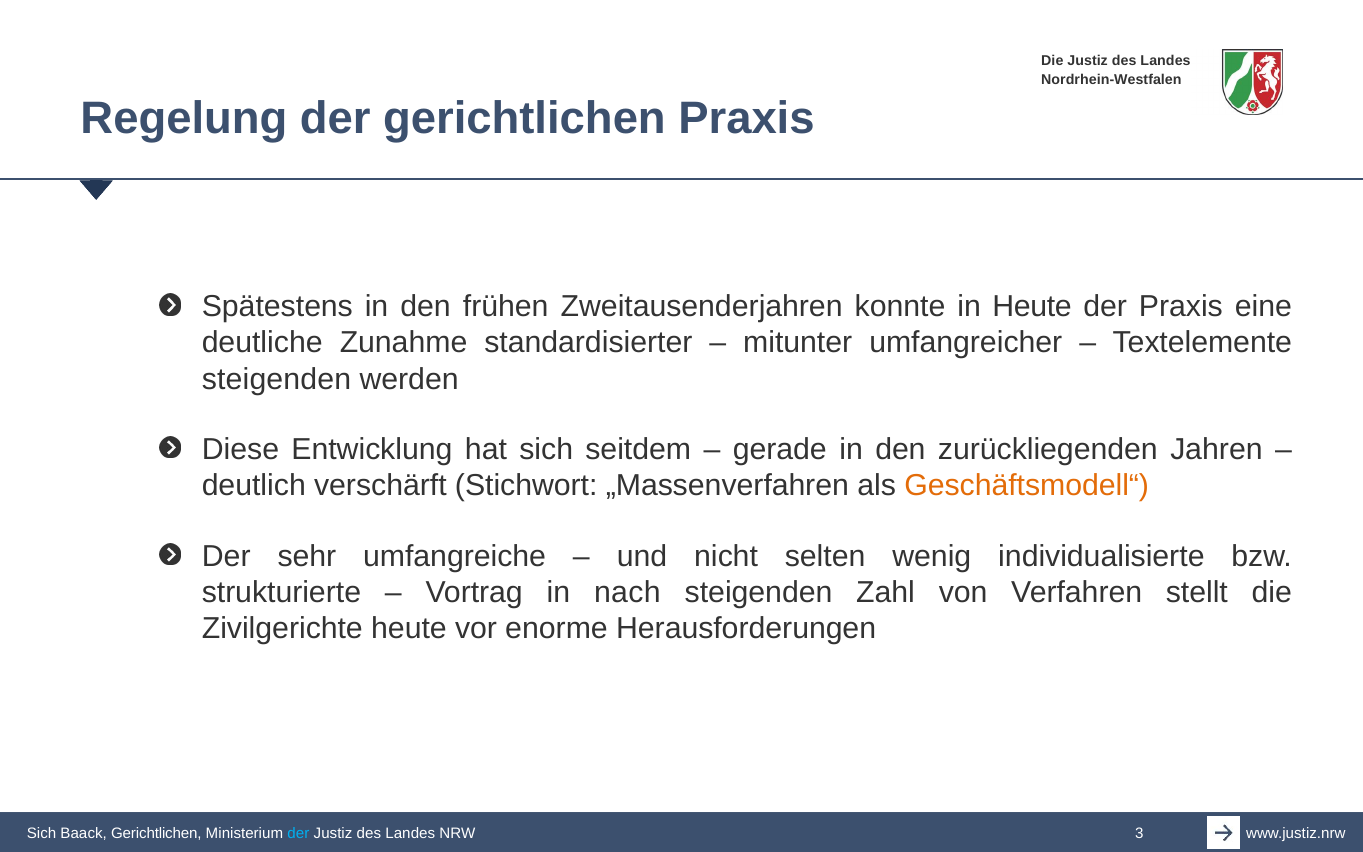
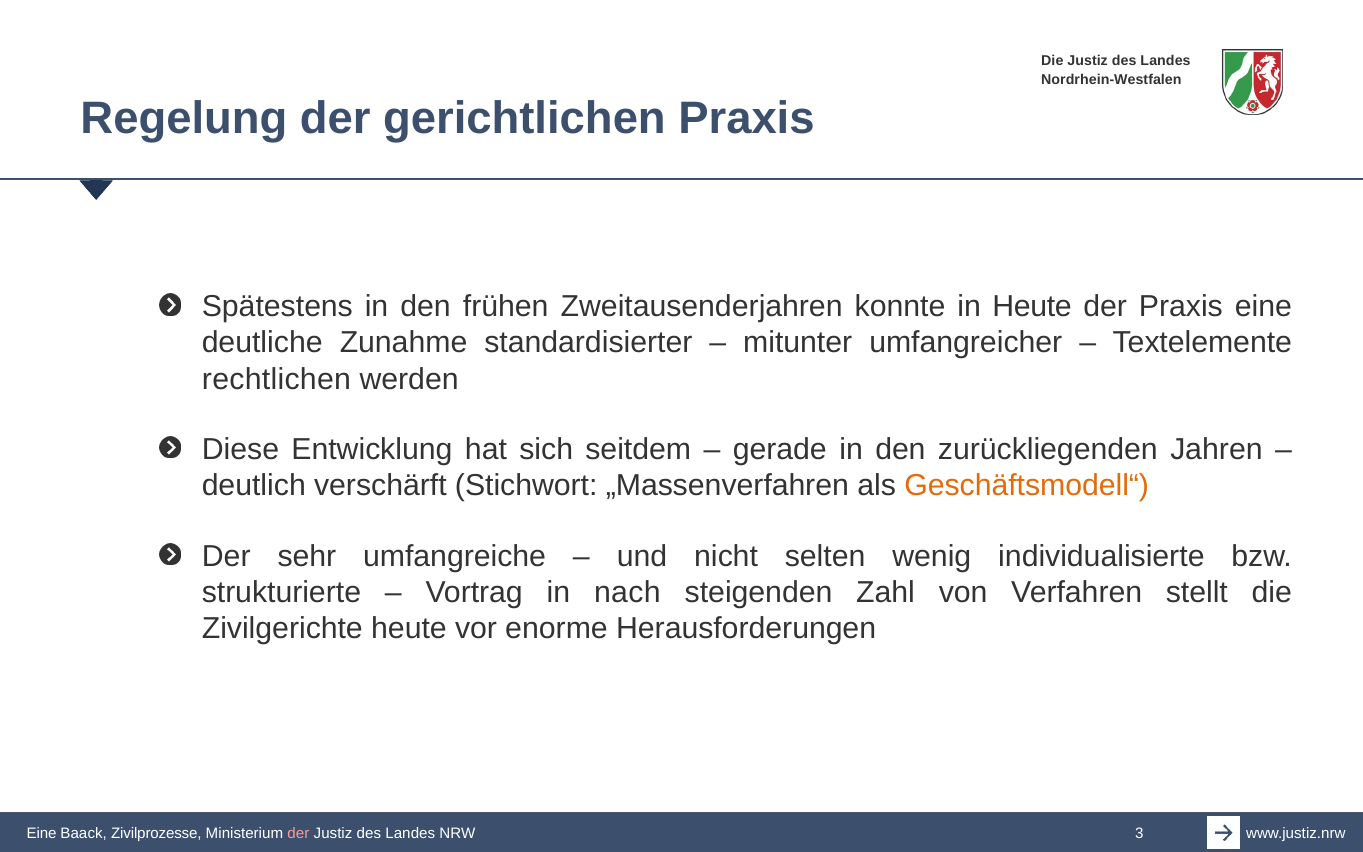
steigenden: steigenden -> rechtlichen (276, 379)
Sich: Sich -> Eine (42, 834)
Baack Gerichtlichen: Gerichtlichen -> Zivilprozesse (156, 834)
der colour: light blue -> pink (298, 834)
